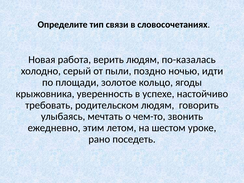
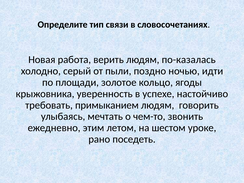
родительском: родительском -> примыканием (107, 105)
